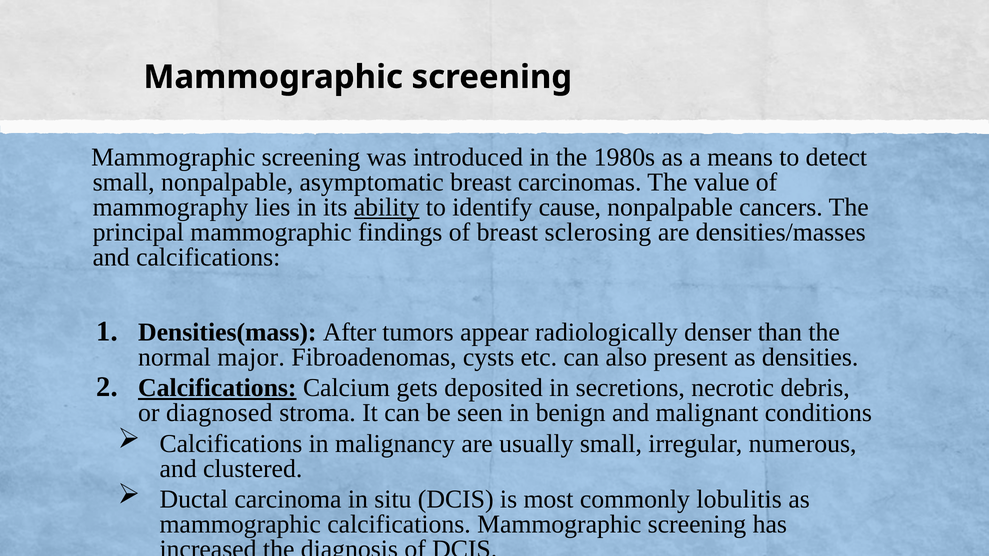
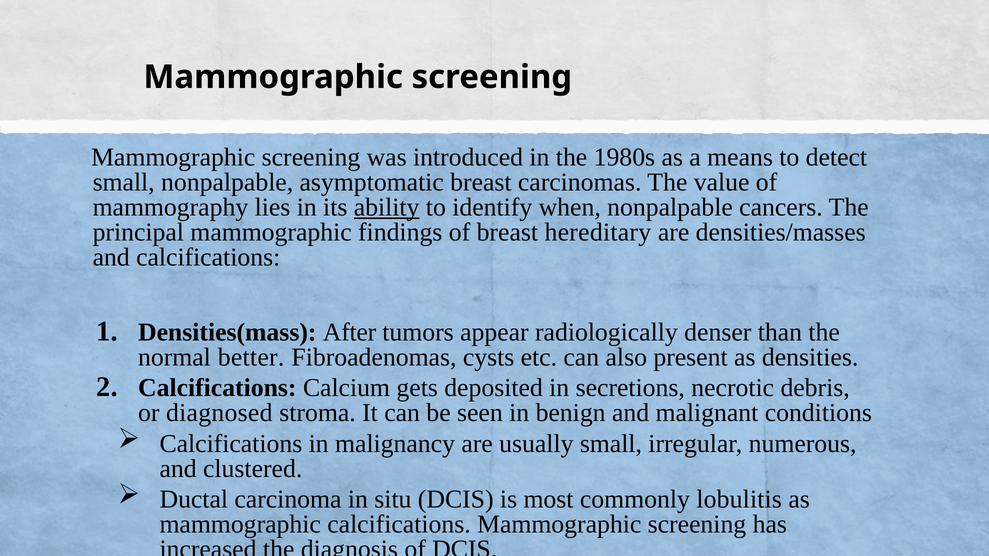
cause: cause -> when (570, 208)
sclerosing: sclerosing -> hereditary (598, 233)
major: major -> better (251, 358)
Calcifications underline: present -> none (217, 388)
